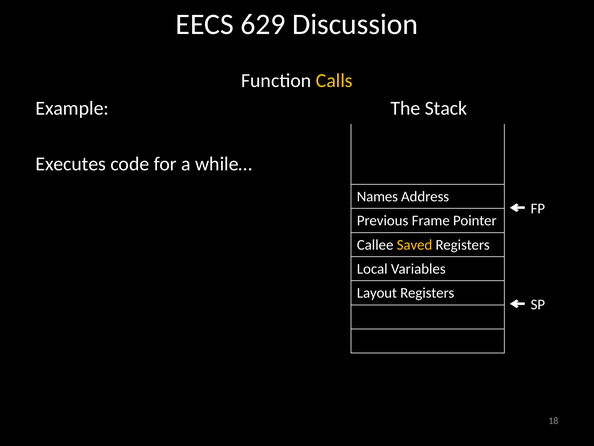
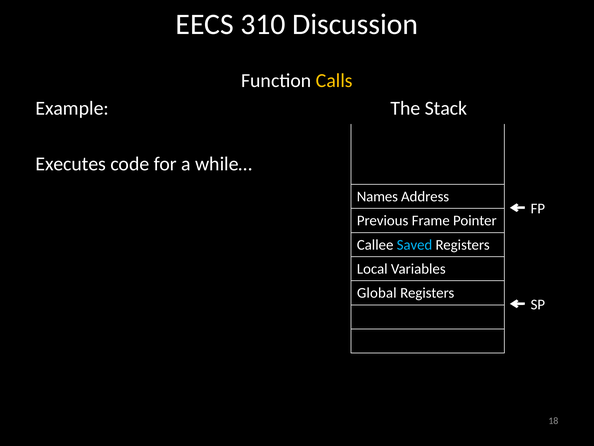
629: 629 -> 310 (263, 24)
Saved colour: yellow -> light blue (415, 244)
Layout: Layout -> Global (377, 293)
